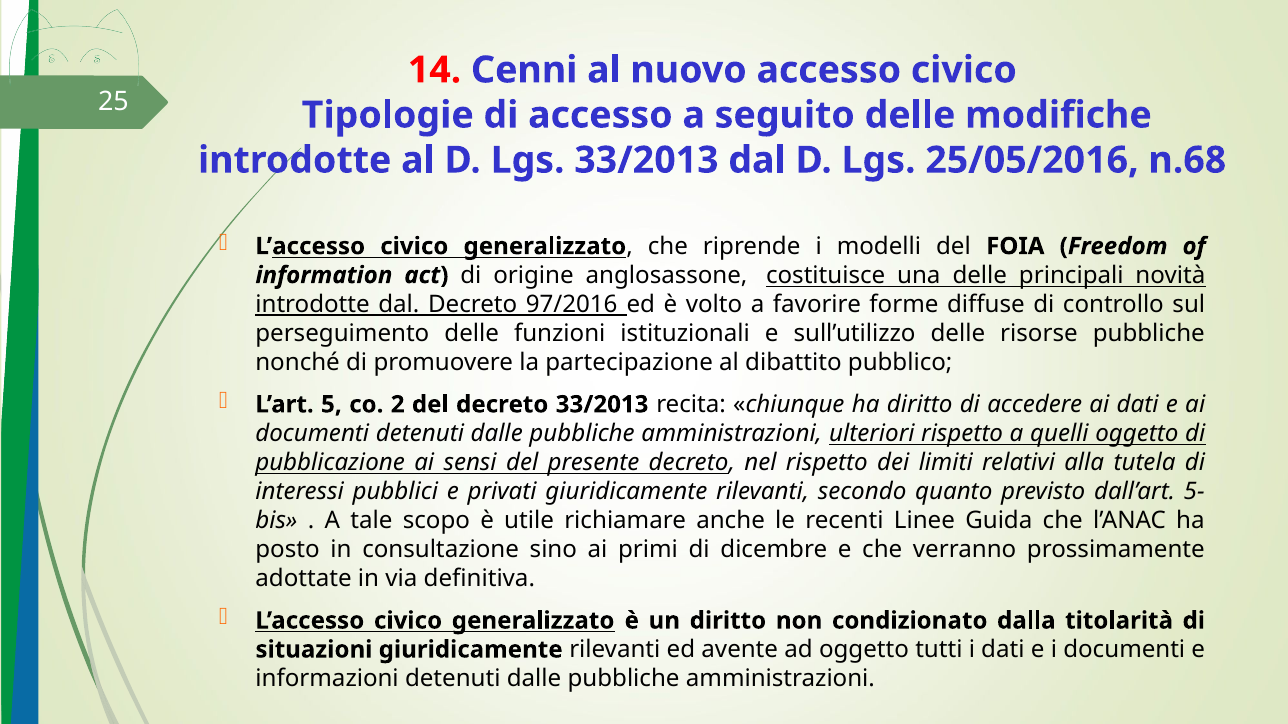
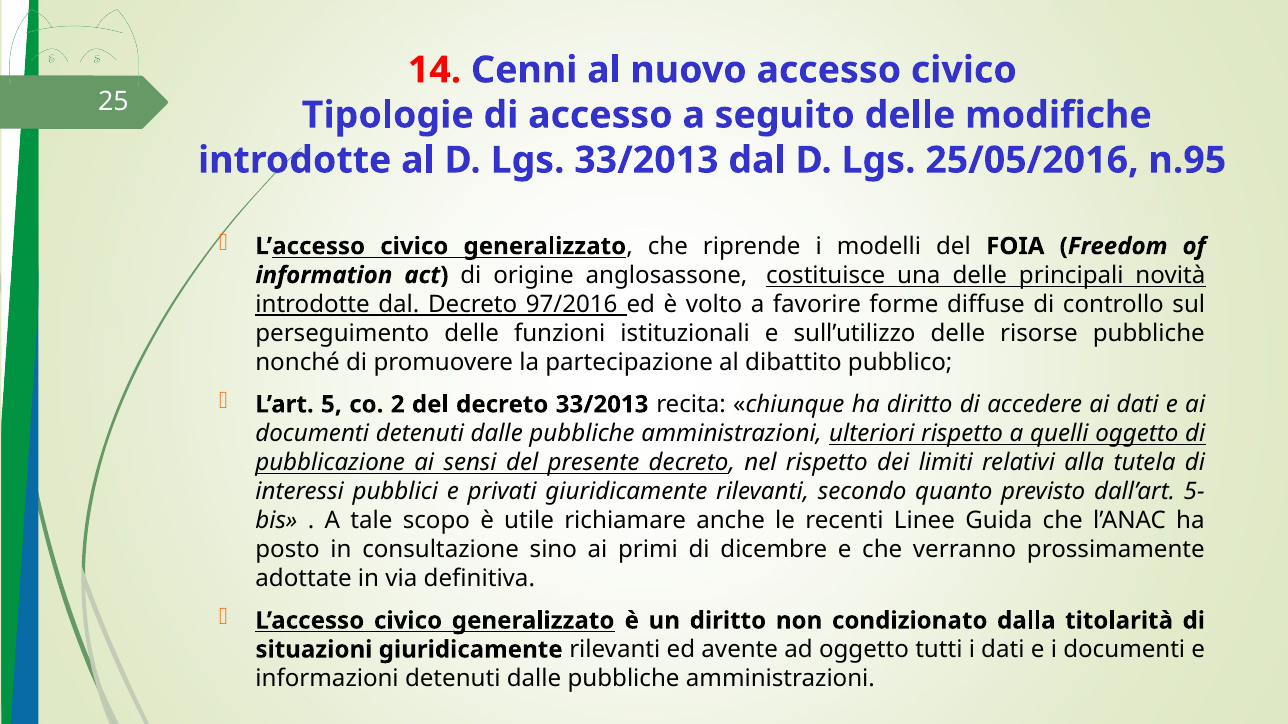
n.68: n.68 -> n.95 (1187, 160)
